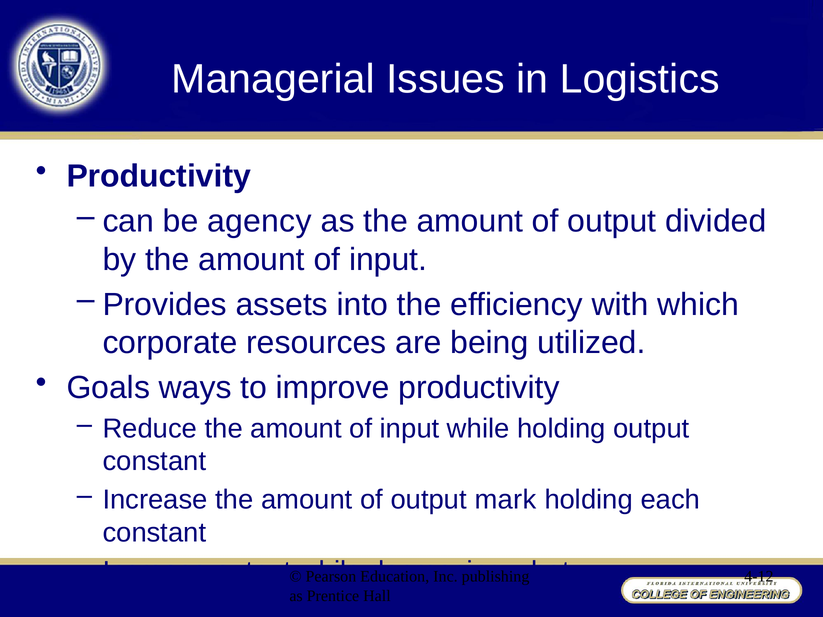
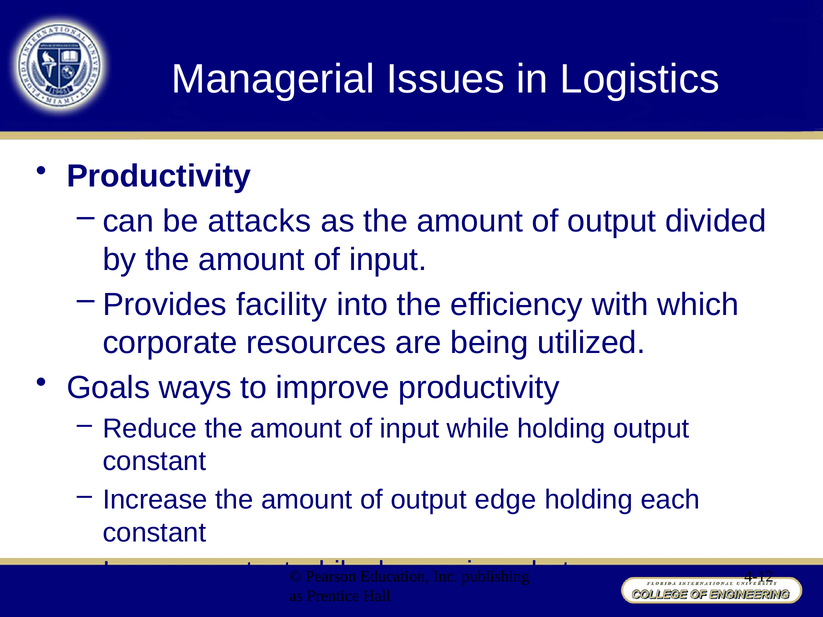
agency: agency -> attacks (259, 221)
assets: assets -> facility (282, 305)
mark: mark -> edge (506, 500)
